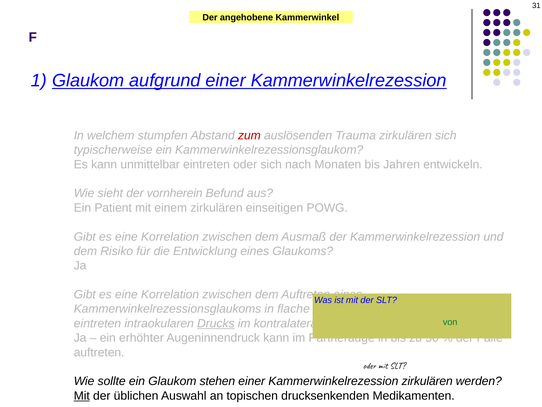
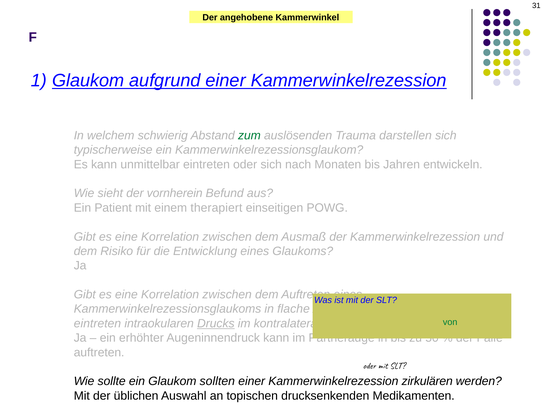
stumpfen: stumpfen -> schwierig (163, 135)
zum colour: red -> green (249, 135)
Trauma zirkulären: zirkulären -> darstellen (406, 135)
einem zirkulären: zirkulären -> therapiert (216, 208)
stehen: stehen -> sollten (217, 381)
Mit underline: present -> none (82, 395)
